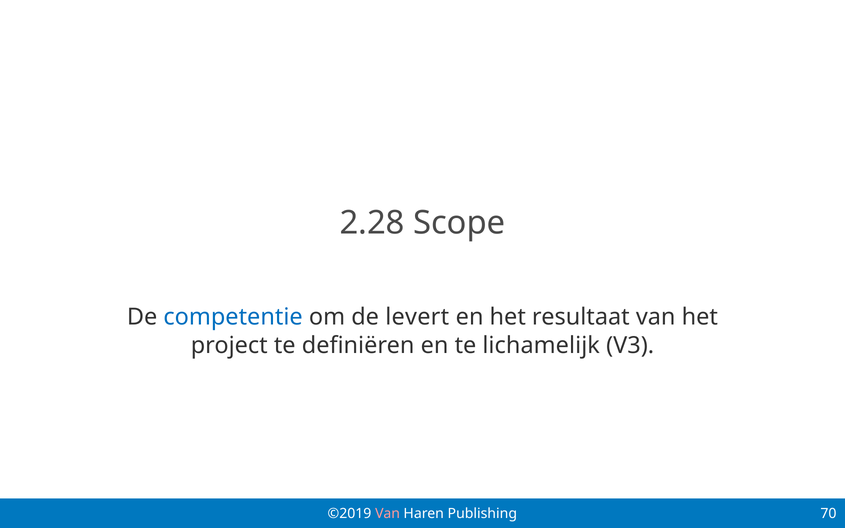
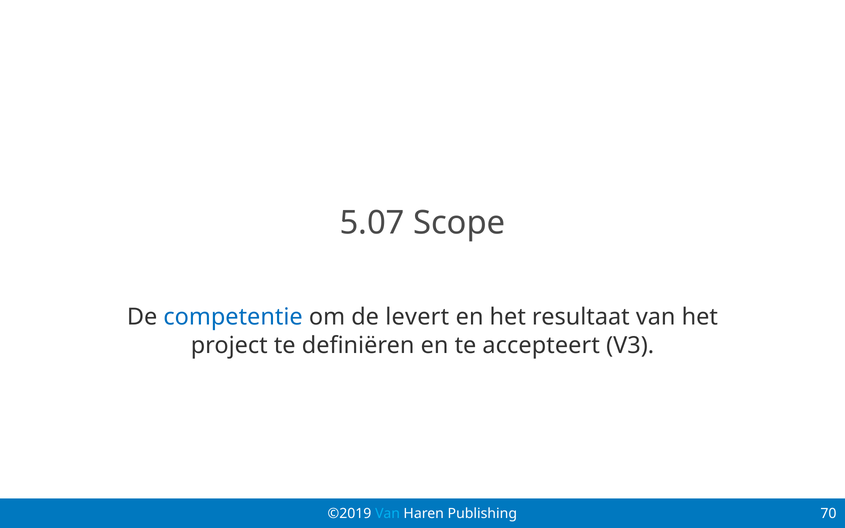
2.28: 2.28 -> 5.07 (372, 223)
lichamelijk: lichamelijk -> accepteert (541, 345)
Van colour: pink -> light blue (388, 514)
